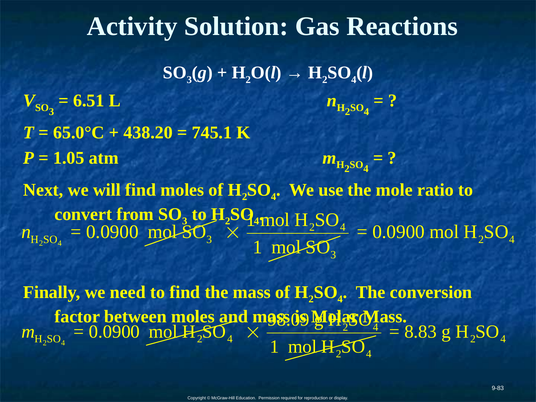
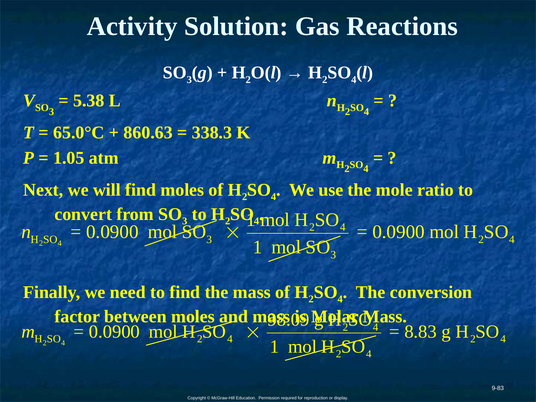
6.51: 6.51 -> 5.38 (89, 101)
438.20: 438.20 -> 860.63 (148, 133)
745.1: 745.1 -> 338.3 (212, 133)
